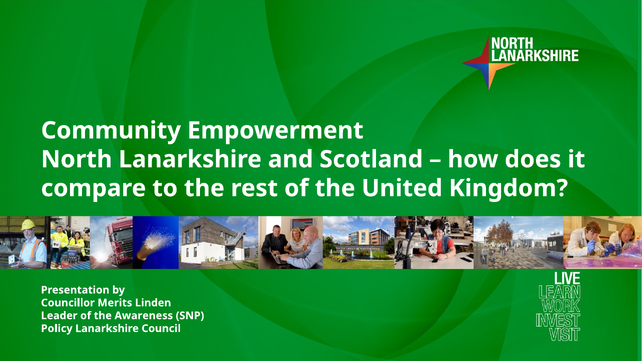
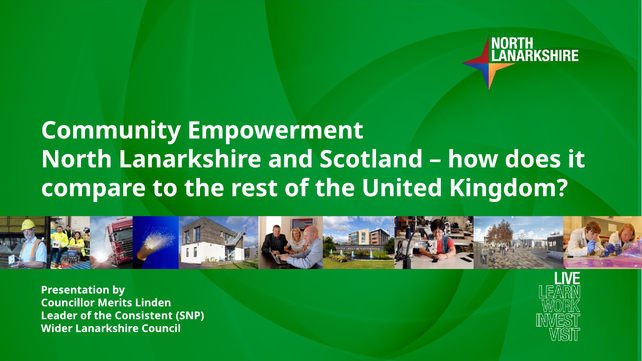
Awareness: Awareness -> Consistent (144, 316)
Policy: Policy -> Wider (57, 329)
